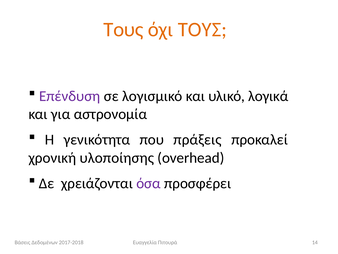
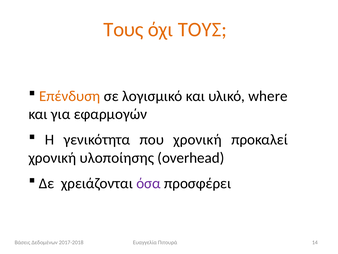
Επένδυση colour: purple -> orange (70, 96)
λογικά: λογικά -> where (268, 96)
αστρονομία: αστρονομία -> εφαρμογών (110, 114)
που πράξεις: πράξεις -> χρονική (198, 139)
